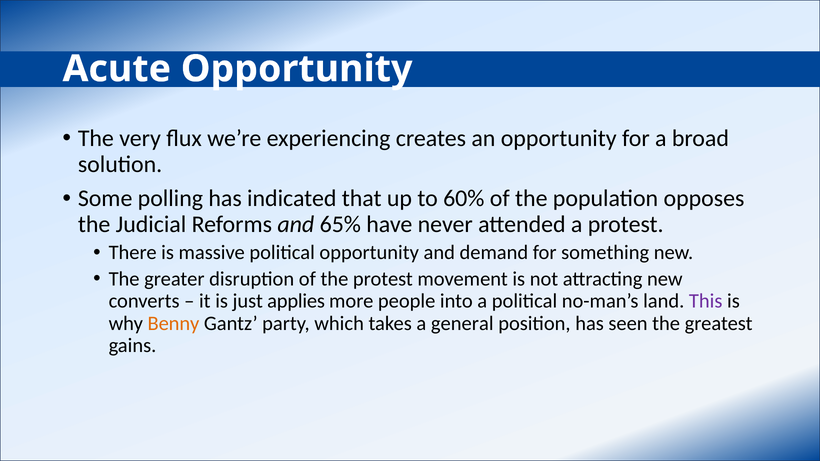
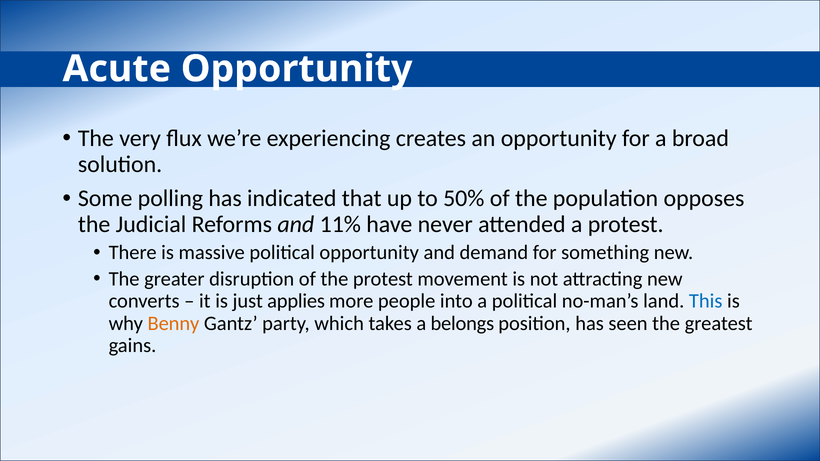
60%: 60% -> 50% (464, 199)
65%: 65% -> 11% (340, 224)
This colour: purple -> blue (706, 301)
general: general -> belongs (462, 323)
